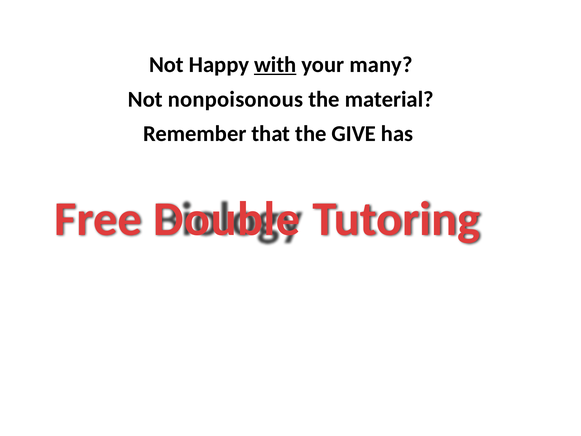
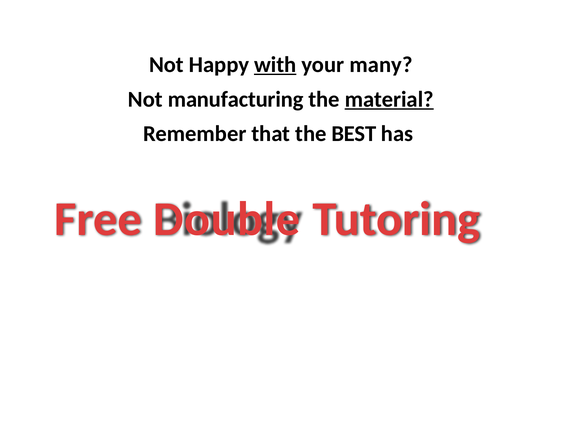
nonpoisonous: nonpoisonous -> manufacturing (236, 99)
material underline: none -> present (389, 99)
GIVE: GIVE -> BEST (354, 134)
